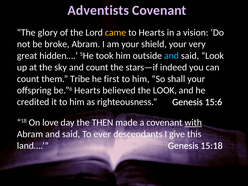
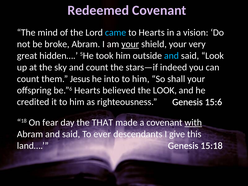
Adventists: Adventists -> Redeemed (98, 10)
glory: glory -> mind (48, 33)
came colour: yellow -> light blue (116, 33)
your underline: none -> present (130, 44)
Tribe: Tribe -> Jesus (80, 79)
first: first -> into (112, 79)
love: love -> fear (50, 122)
THEN: THEN -> THAT (102, 122)
